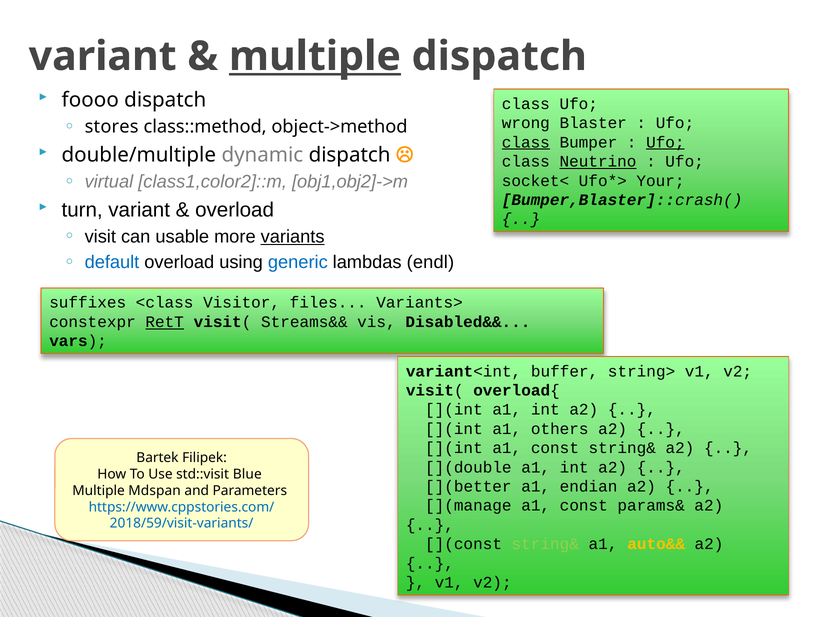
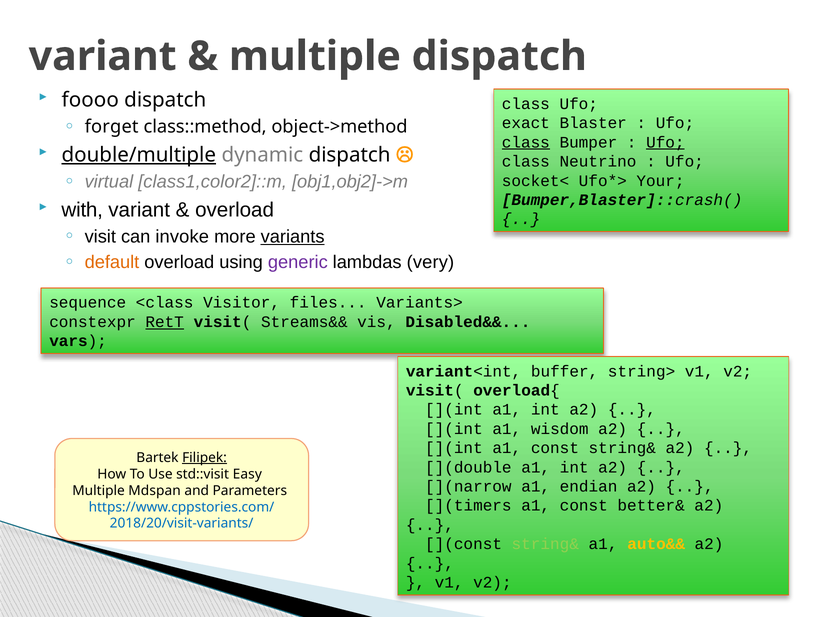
multiple underline: present -> none (315, 56)
wrong: wrong -> exact (526, 123)
stores: stores -> forget (112, 127)
double/multiple underline: none -> present (139, 155)
Neutrino underline: present -> none (598, 162)
turn: turn -> with (82, 210)
usable: usable -> invoke (182, 237)
default colour: blue -> orange (112, 262)
generic colour: blue -> purple (298, 262)
endl: endl -> very (430, 262)
suffixes: suffixes -> sequence (88, 303)
others: others -> wisdom (560, 429)
Filipek underline: none -> present (205, 458)
Blue: Blue -> Easy (247, 474)
](better: ](better -> ](narrow (468, 487)
](manage: ](manage -> ](timers (468, 506)
params&: params& -> better& (651, 506)
2018/59/visit-variants/: 2018/59/visit-variants/ -> 2018/20/visit-variants/ (182, 524)
